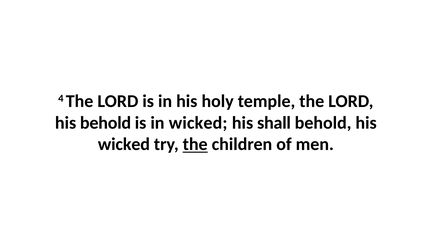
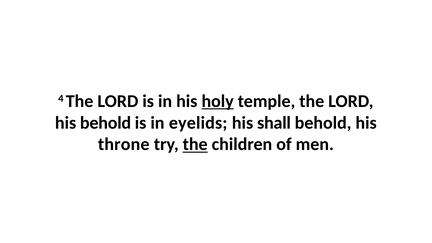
holy underline: none -> present (218, 101)
in wicked: wicked -> eyelids (198, 123)
wicked: wicked -> throne (124, 144)
